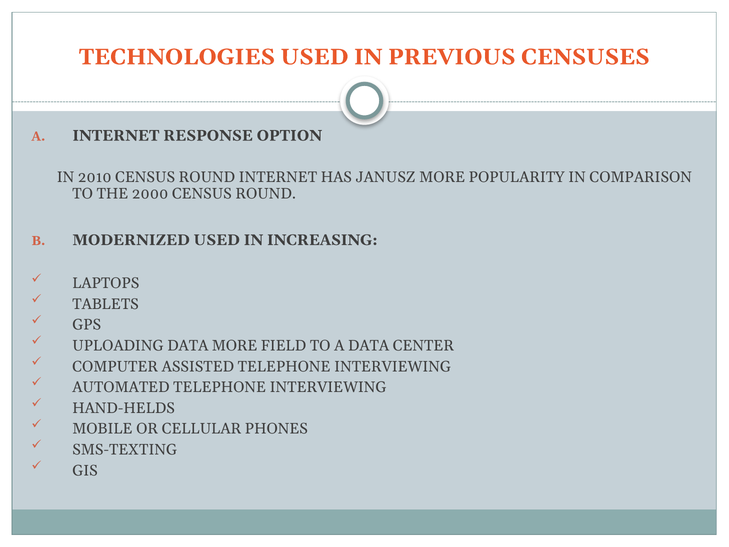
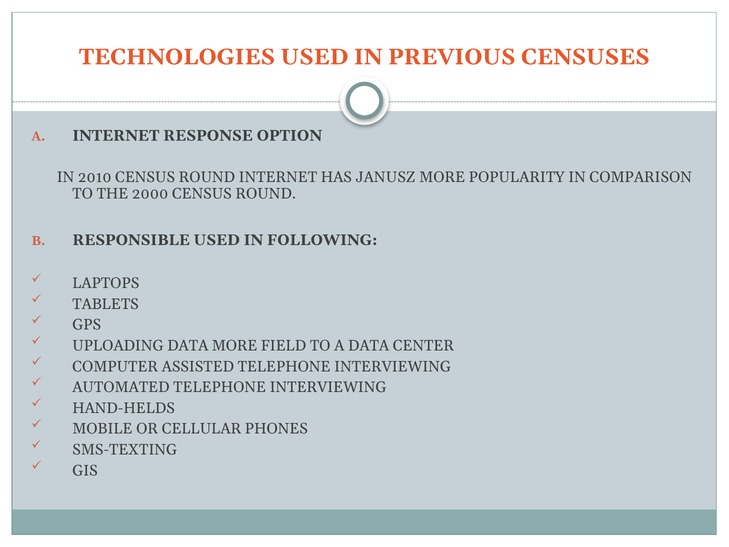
MODERNIZED: MODERNIZED -> RESPONSIBLE (131, 240)
INCREASING: INCREASING -> FOLLOWING (322, 240)
